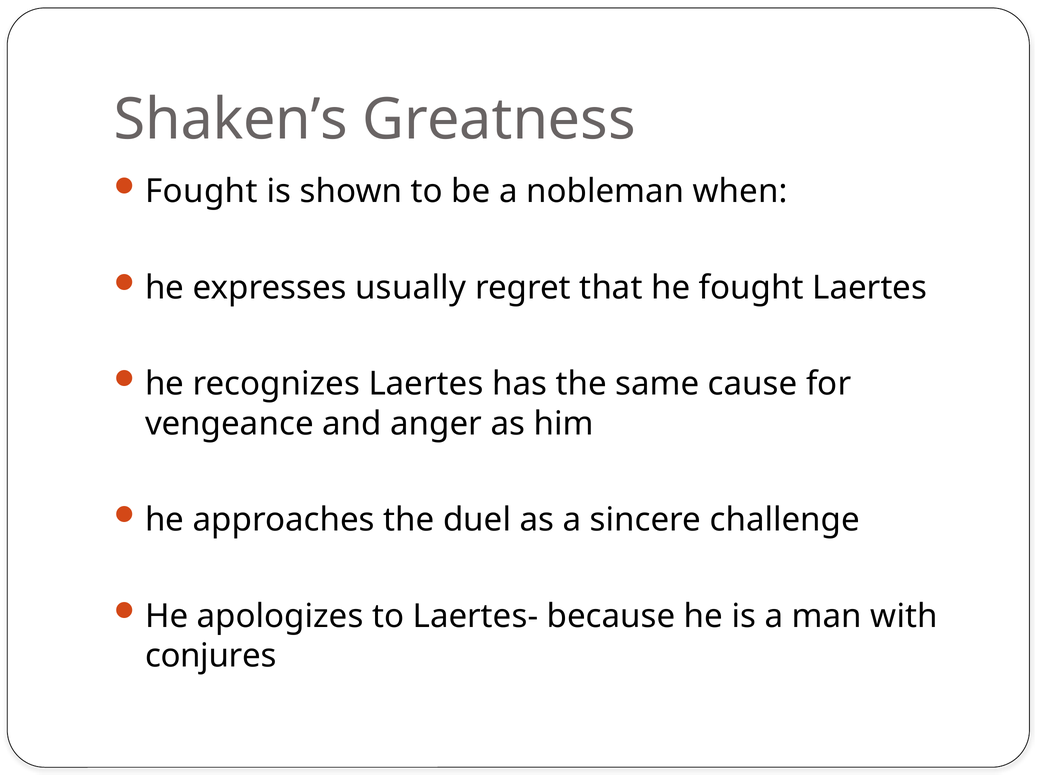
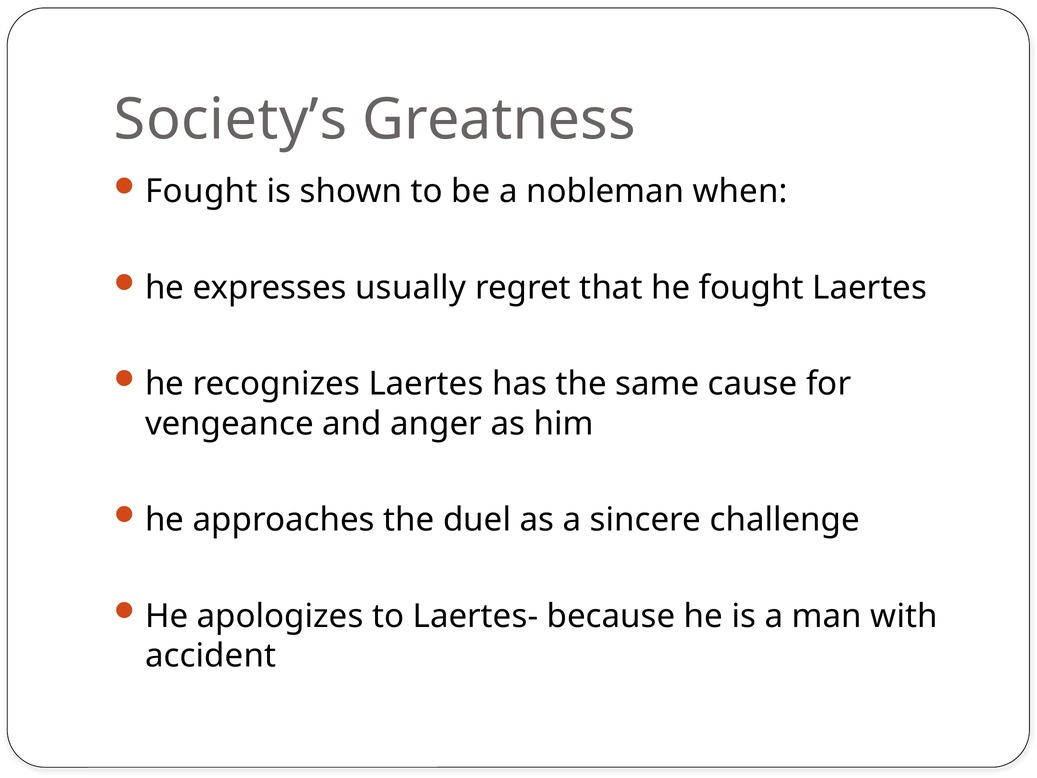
Shaken’s: Shaken’s -> Society’s (231, 120)
conjures: conjures -> accident (211, 656)
